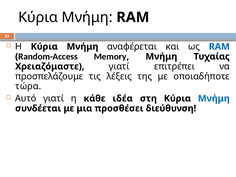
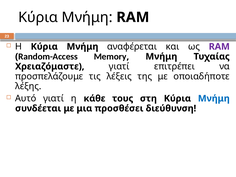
RAM colour: blue -> purple (219, 47)
τώρα: τώρα -> λέξης (28, 86)
ιδέα: ιδέα -> τους (123, 98)
